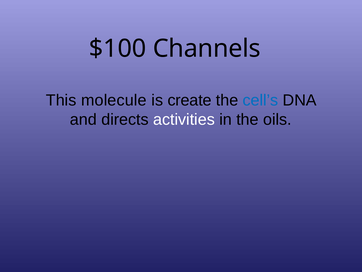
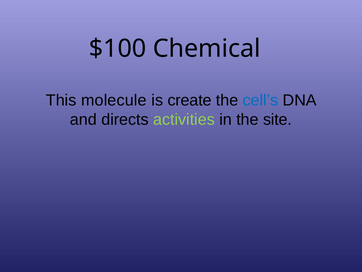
Channels: Channels -> Chemical (207, 48)
activities colour: white -> light green (184, 119)
oils: oils -> site (277, 119)
